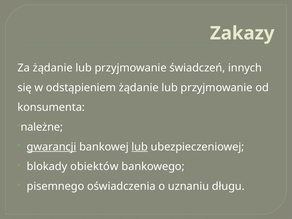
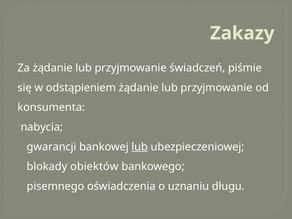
innych: innych -> piśmie (245, 68)
należne: należne -> nabycia (42, 127)
gwarancji underline: present -> none (52, 147)
